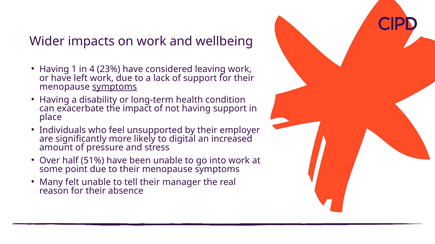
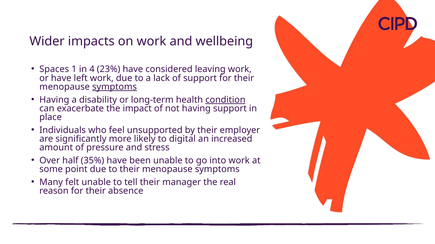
Having: Having -> Spaces (54, 69)
condition underline: none -> present (225, 100)
51%: 51% -> 35% (93, 161)
